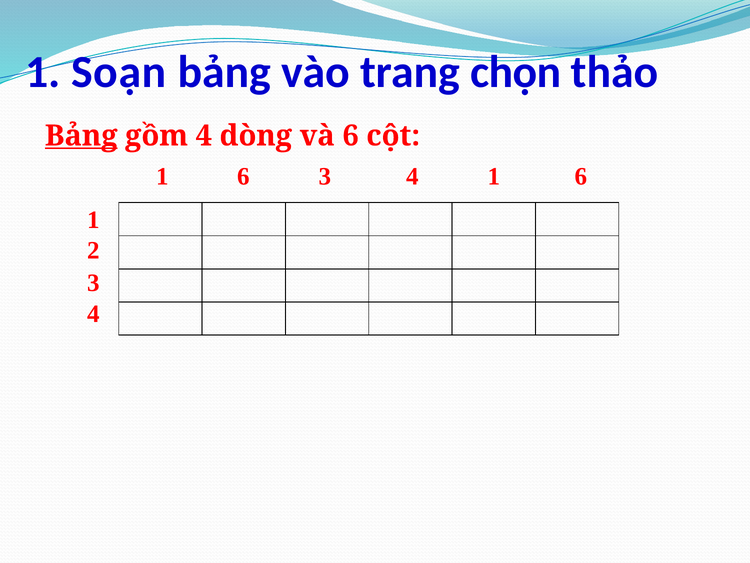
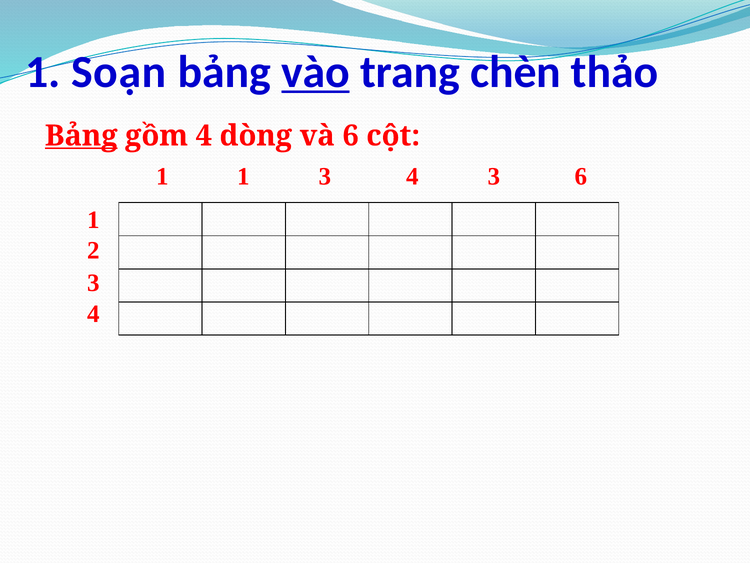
vào underline: none -> present (316, 72)
chọn: chọn -> chèn (516, 72)
6: 6 -> 1 (244, 176)
1: 1 -> 3 (494, 176)
